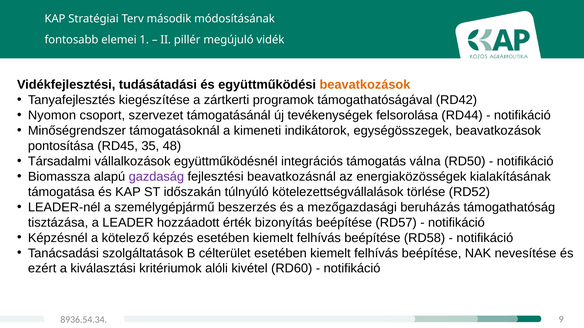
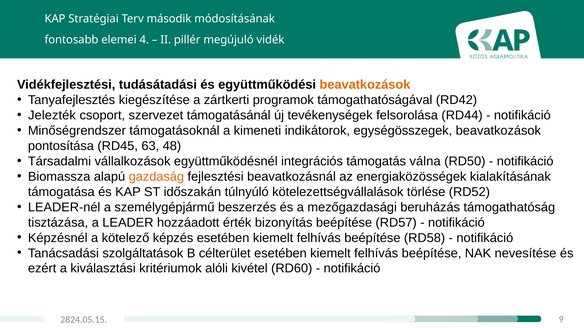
1: 1 -> 4 (144, 40)
Nyomon: Nyomon -> Jelezték (52, 116)
35: 35 -> 63 (150, 146)
gazdaság colour: purple -> orange (156, 177)
8936.54.34: 8936.54.34 -> 2824.05.15 (84, 320)
